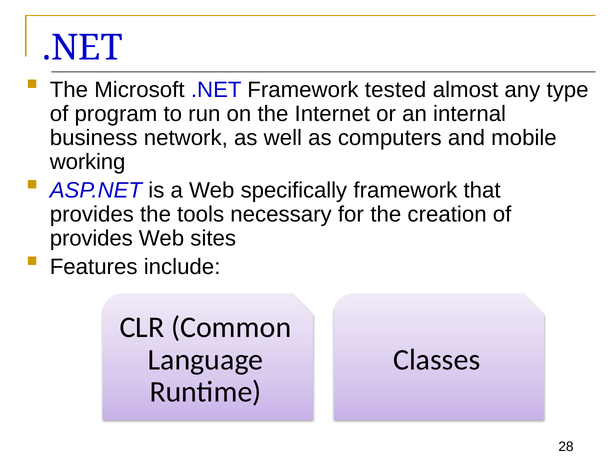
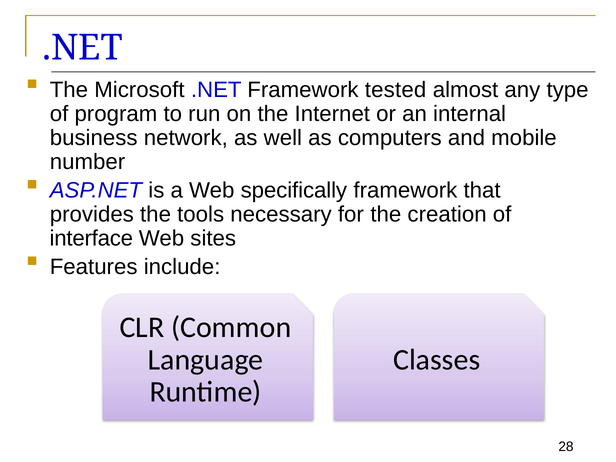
working: working -> number (88, 162)
provides: provides -> interface (91, 239)
